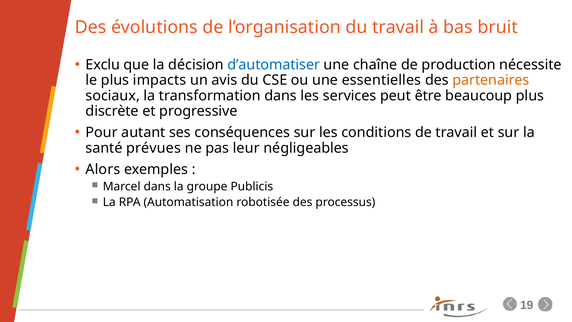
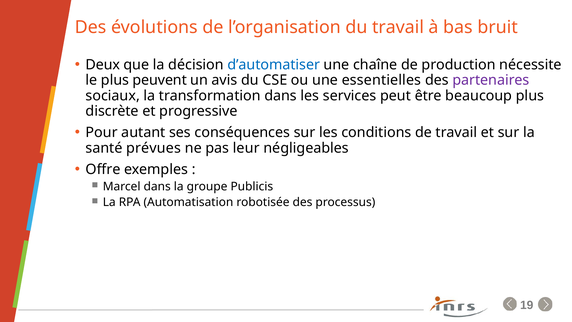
Exclu: Exclu -> Deux (103, 65)
impacts: impacts -> peuvent (160, 80)
partenaires colour: orange -> purple (491, 80)
Alors: Alors -> Offre (103, 169)
